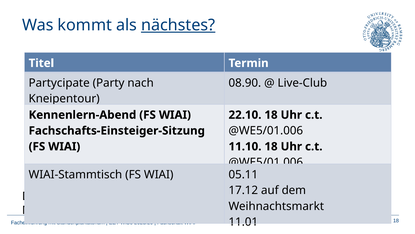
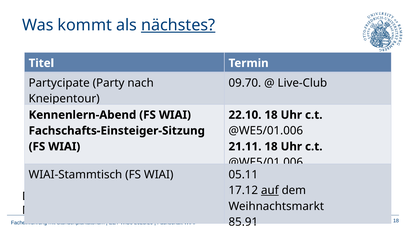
08.90: 08.90 -> 09.70 (245, 83)
11.10: 11.10 -> 21.11 (245, 146)
auf underline: none -> present (270, 190)
11.01: 11.01 -> 85.91 (243, 221)
